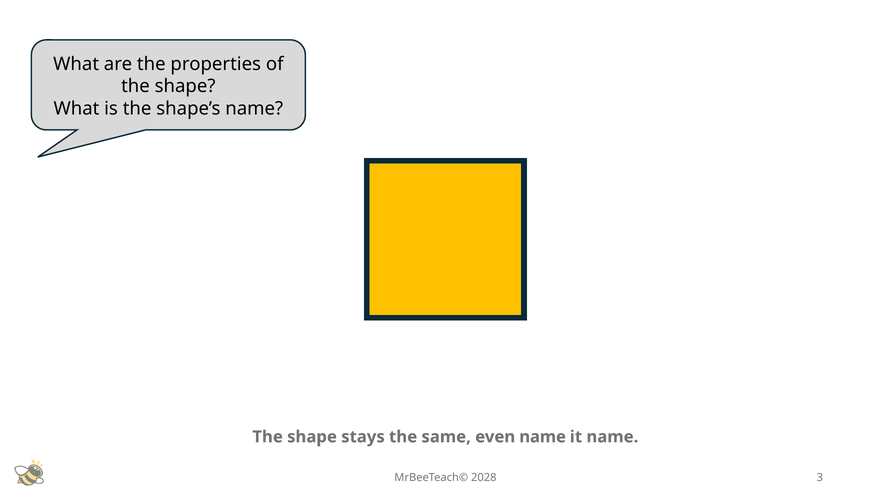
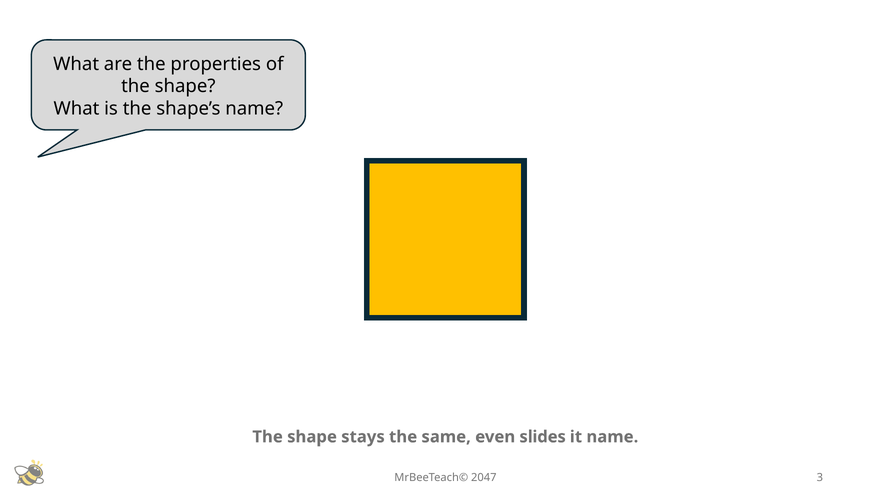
even name: name -> slides (543, 437)
2028: 2028 -> 2047 (484, 478)
